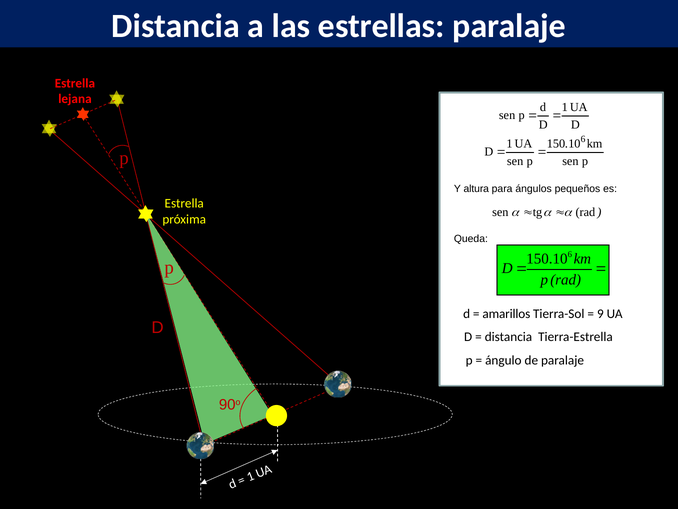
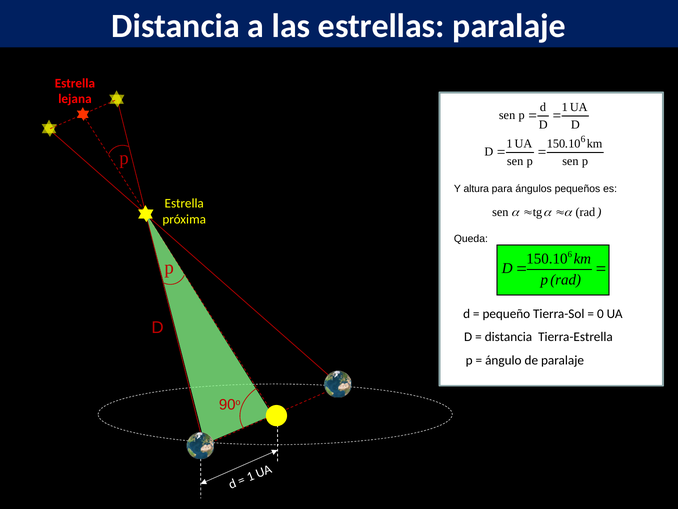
amarillos: amarillos -> pequeño (506, 313)
9: 9 -> 0 (600, 313)
